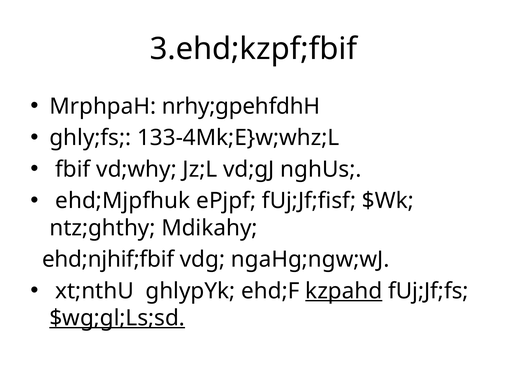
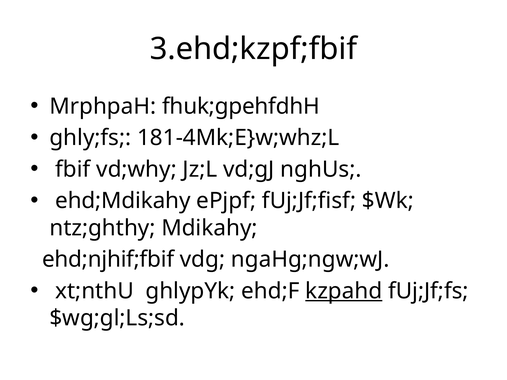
nrhy;gpehfdhH: nrhy;gpehfdhH -> fhuk;gpehfdhH (241, 106)
133-4Mk;E}w;whz;L: 133-4Mk;E}w;whz;L -> 181-4Mk;E}w;whz;L (238, 138)
ehd;Mjpfhuk: ehd;Mjpfhuk -> ehd;Mdikahy (123, 201)
$wg;gl;Ls;sd underline: present -> none (117, 318)
